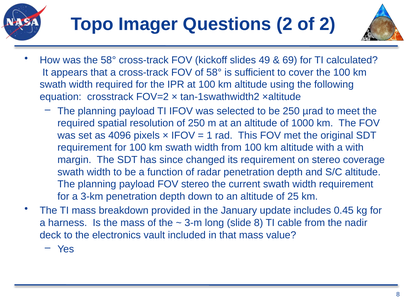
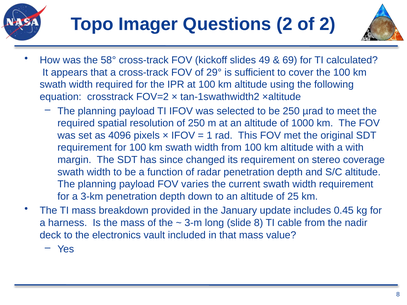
of 58°: 58° -> 29° (214, 72)
FOV stereo: stereo -> varies (195, 184)
